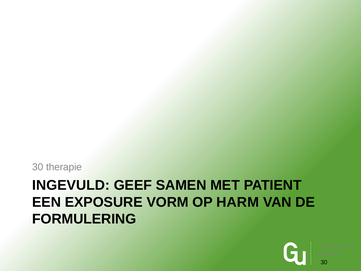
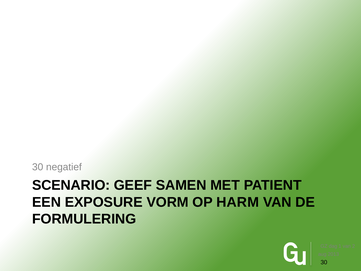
therapie: therapie -> negatief (64, 167)
INGEVULD: INGEVULD -> SCENARIO (71, 185)
